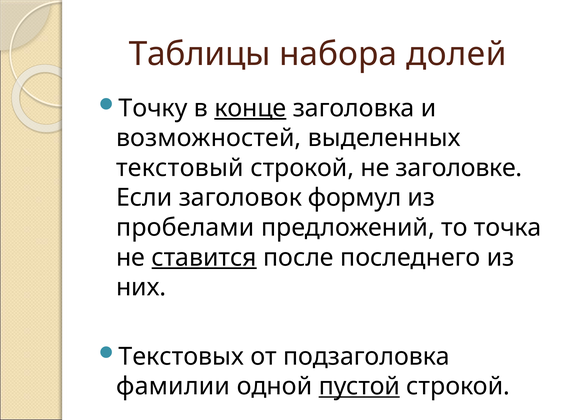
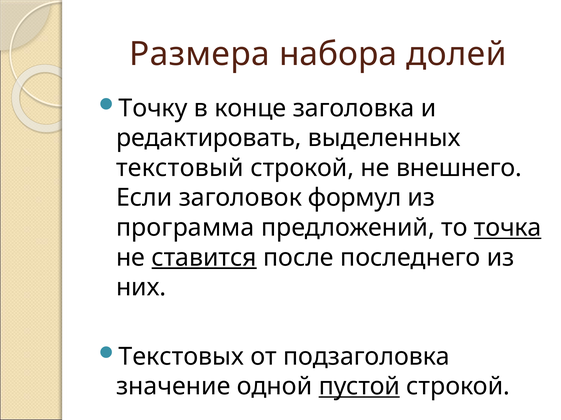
Таблицы: Таблицы -> Размера (199, 54)
конце underline: present -> none (250, 108)
возможностей: возможностей -> редактировать (209, 138)
заголовке: заголовке -> внешнего (459, 168)
пробелами: пробелами -> программа (185, 228)
точка underline: none -> present (508, 228)
фамилии: фамилии -> значение (173, 387)
